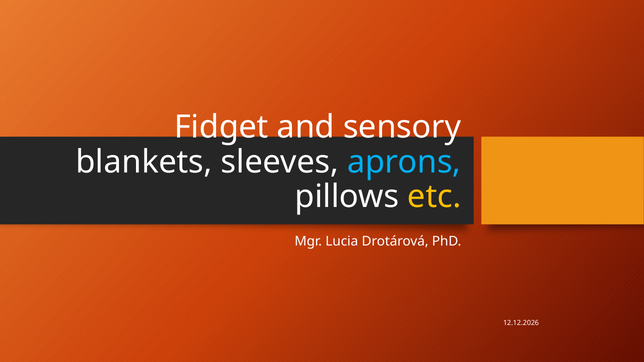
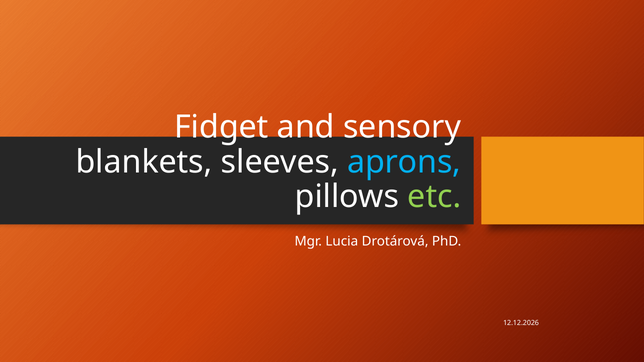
etc colour: yellow -> light green (434, 197)
